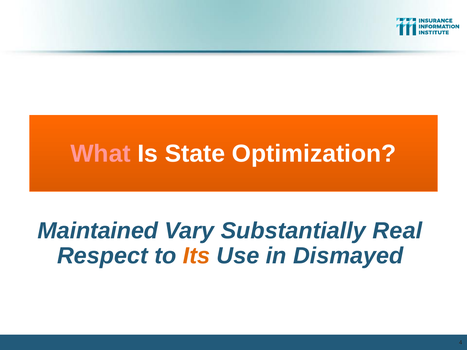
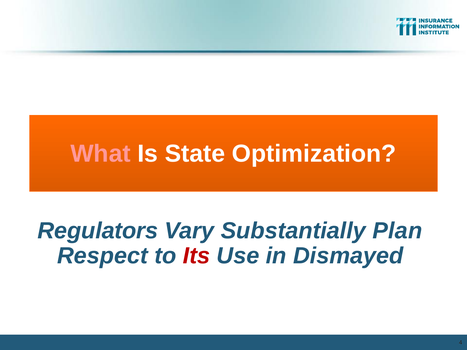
Maintained: Maintained -> Regulators (98, 231)
Real: Real -> Plan (397, 231)
Its colour: orange -> red (196, 256)
